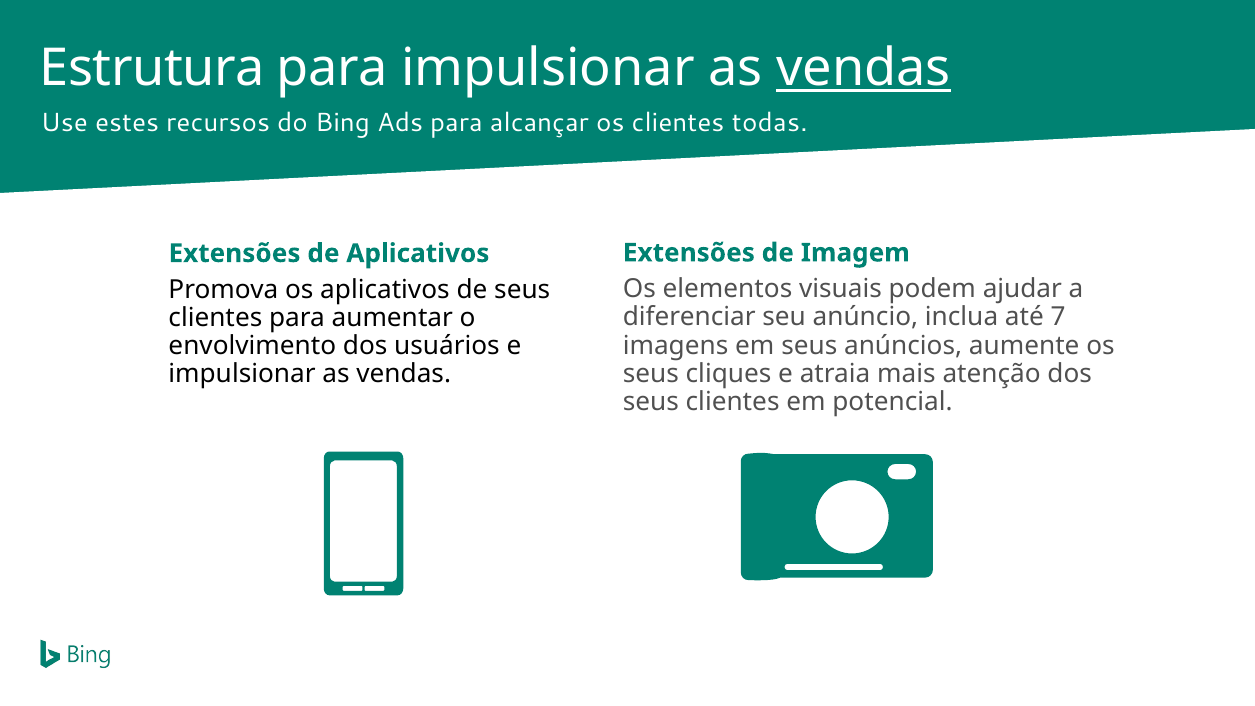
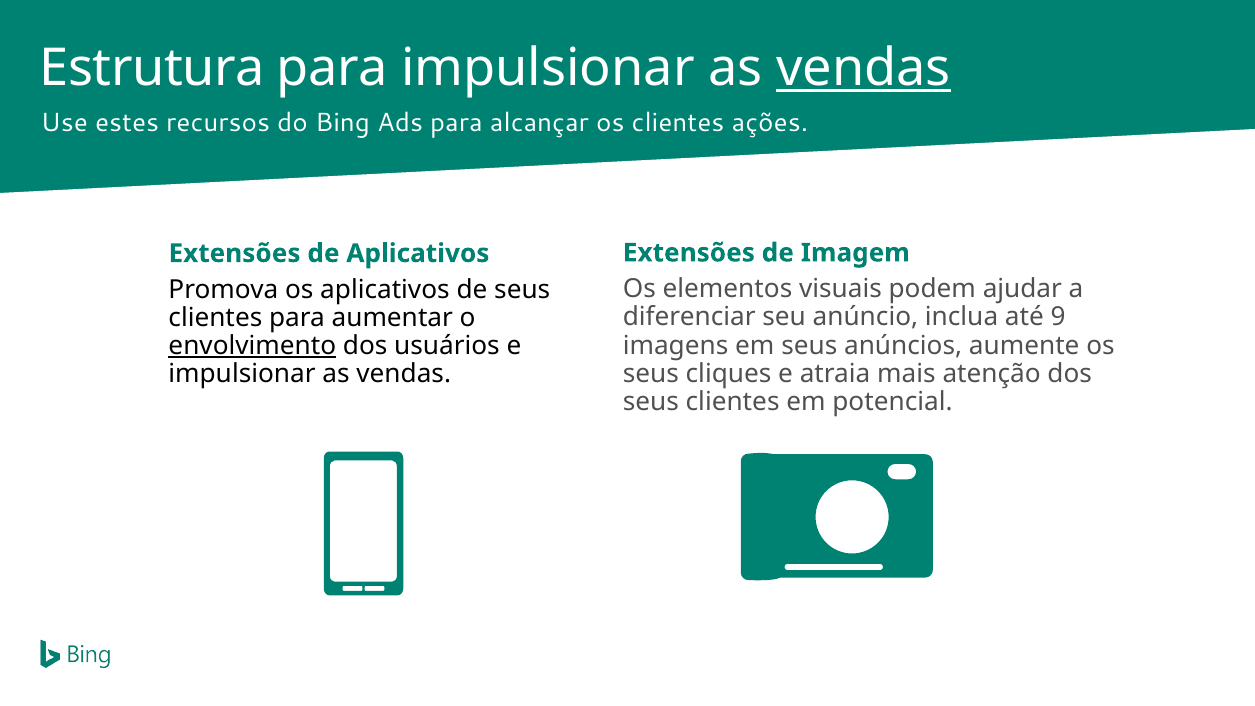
todas: todas -> ações (770, 123)
7: 7 -> 9 (1058, 317)
envolvimento underline: none -> present (252, 346)
